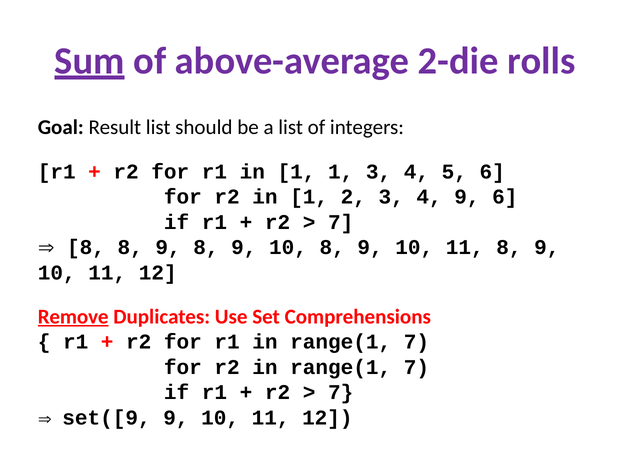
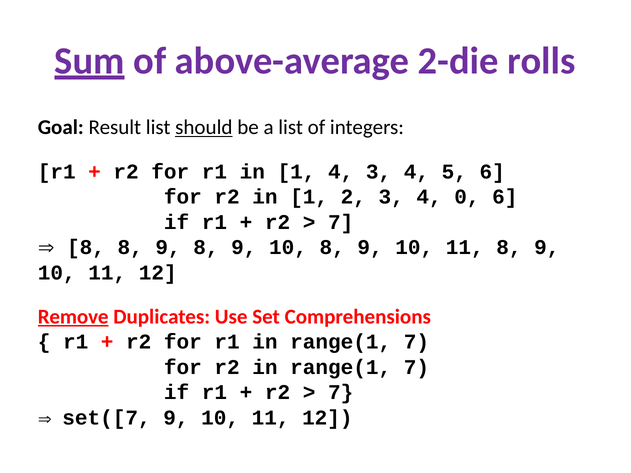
should underline: none -> present (204, 128)
1 1: 1 -> 4 (341, 172)
4 9: 9 -> 0 (467, 197)
set([9: set([9 -> set([7 (106, 418)
